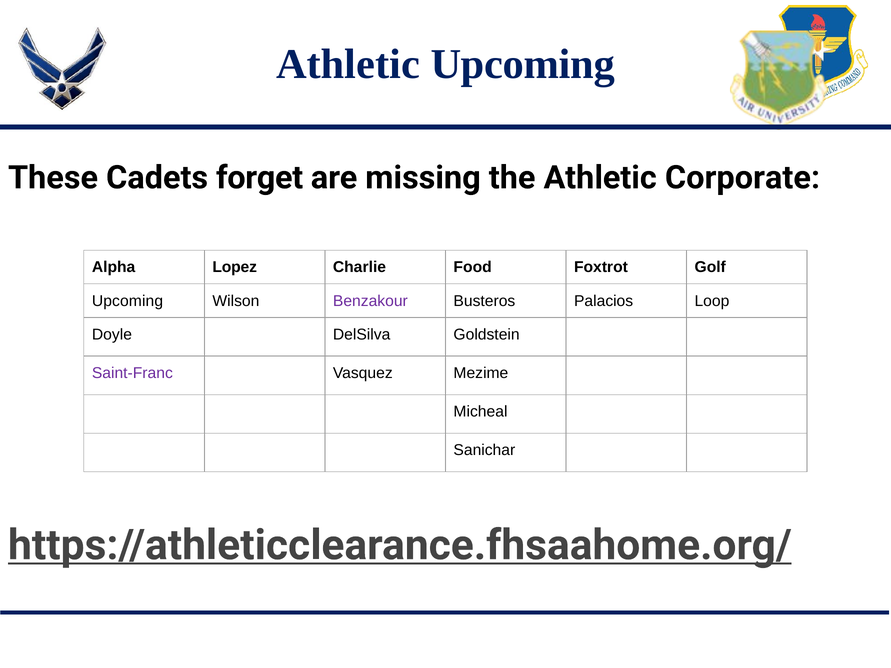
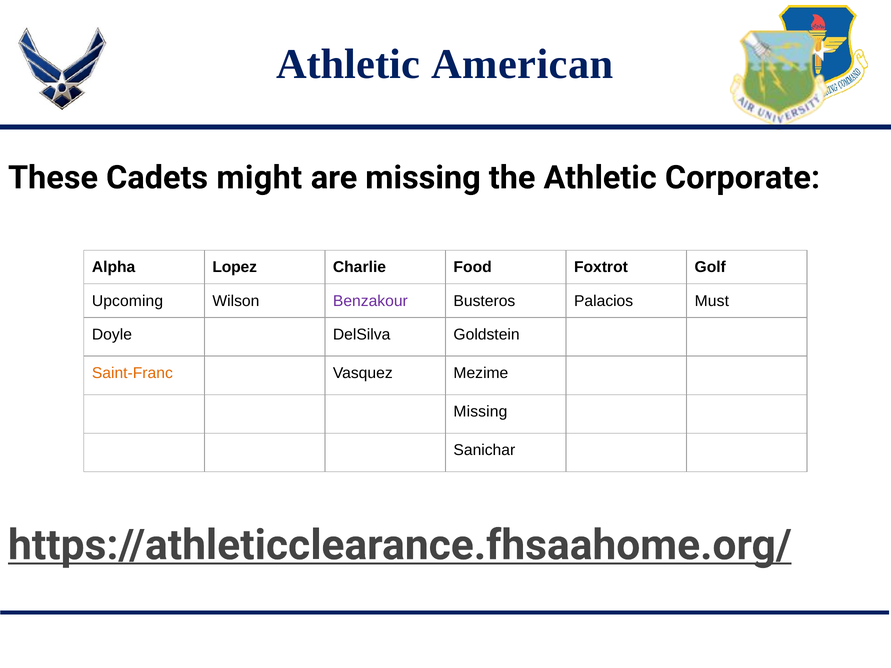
Athletic Upcoming: Upcoming -> American (522, 64)
forget: forget -> might (259, 178)
Loop: Loop -> Must (712, 301)
Saint-Franc colour: purple -> orange (132, 373)
Micheal: Micheal -> Missing (480, 412)
